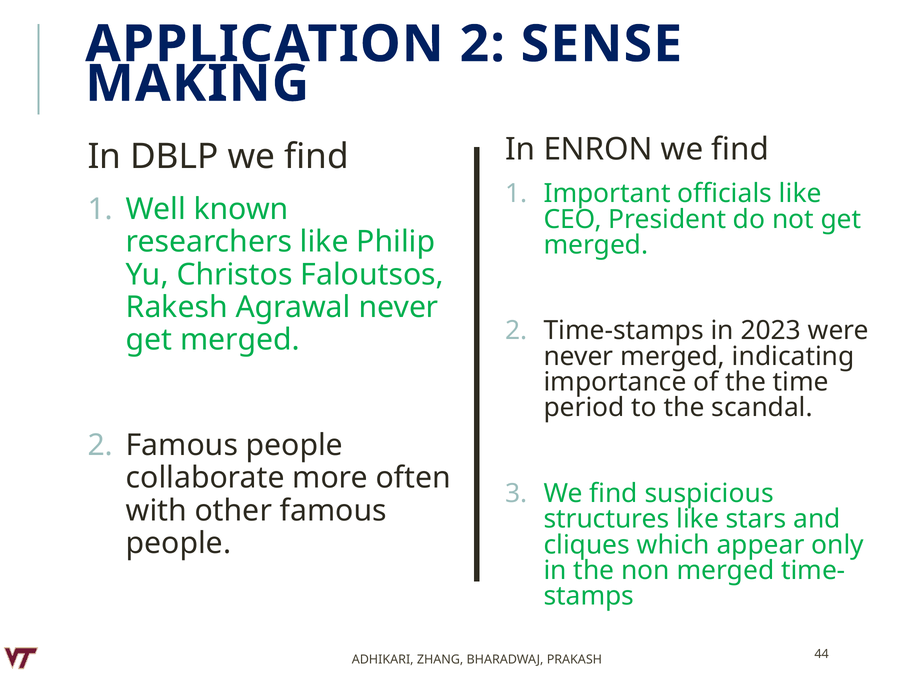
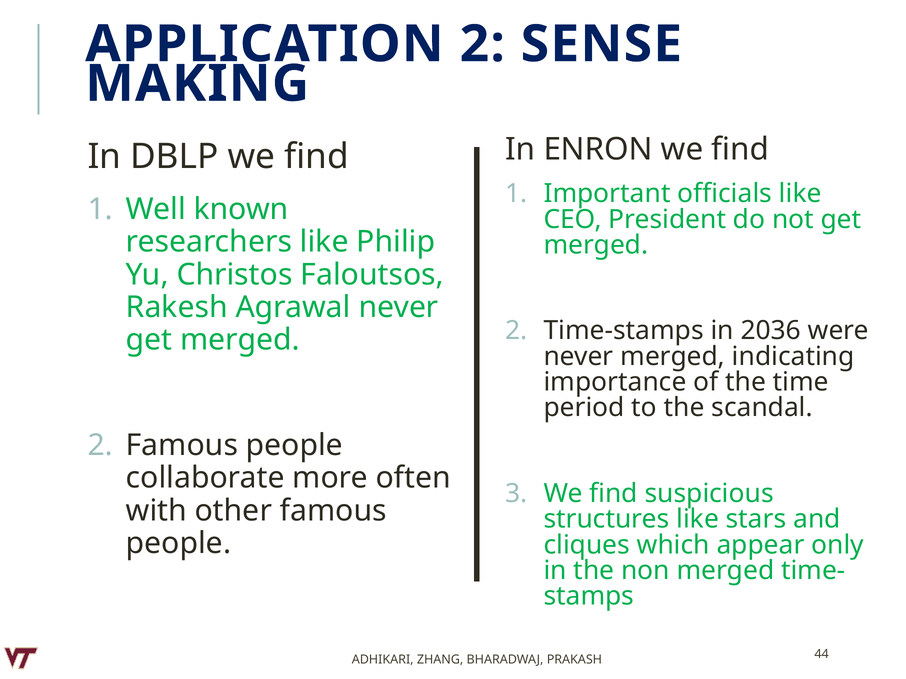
2023: 2023 -> 2036 (771, 331)
